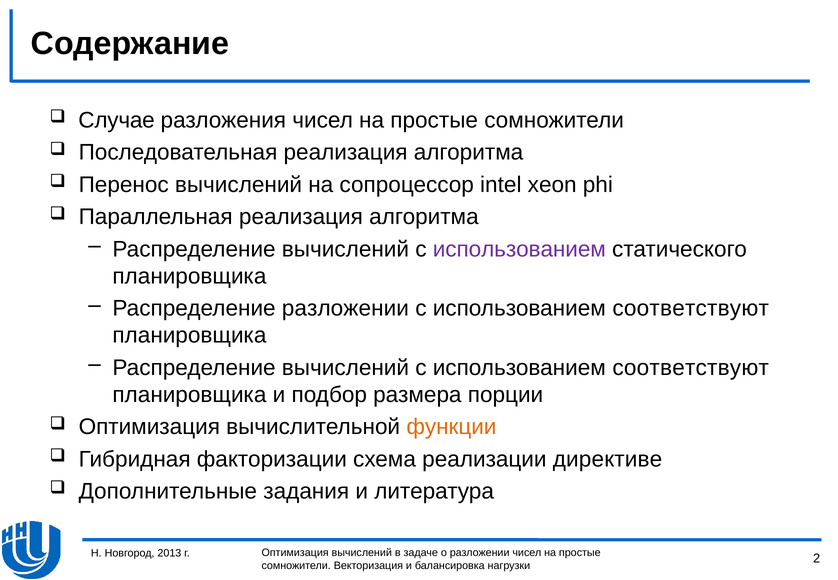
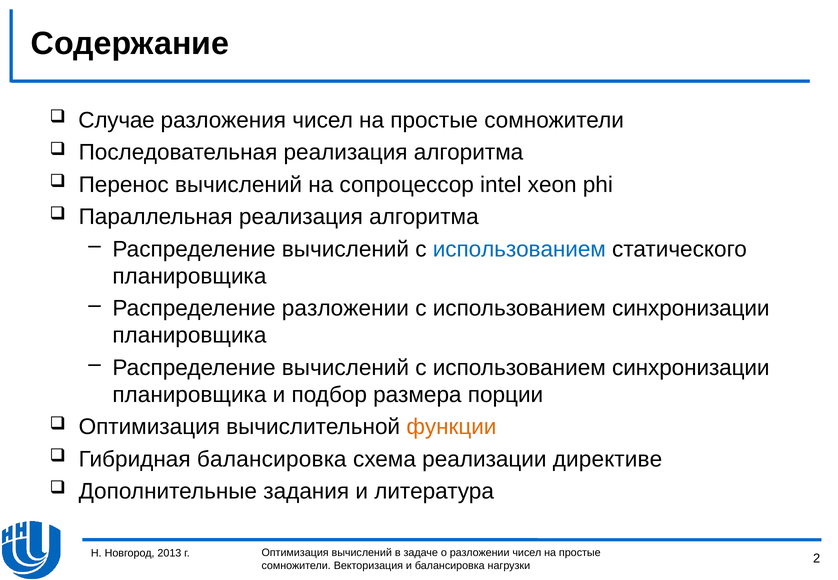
использованием colour: purple -> blue (519, 249)
соответствуют: соответствуют -> синхронизации (691, 308)
вычислений с использованием соответствуют: соответствуют -> синхронизации (691, 368)
Гибридная факторизации: факторизации -> балансировка (272, 459)
